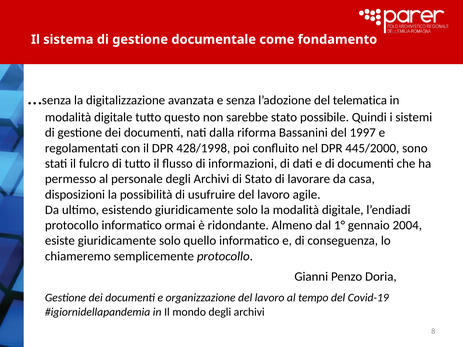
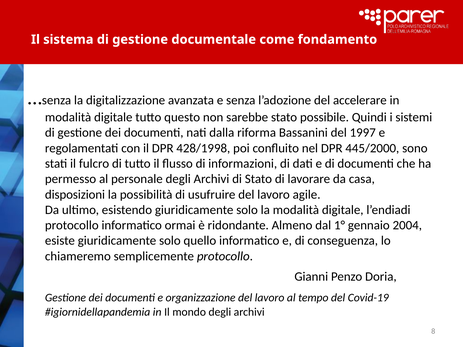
telematica: telematica -> accelerare (360, 100)
